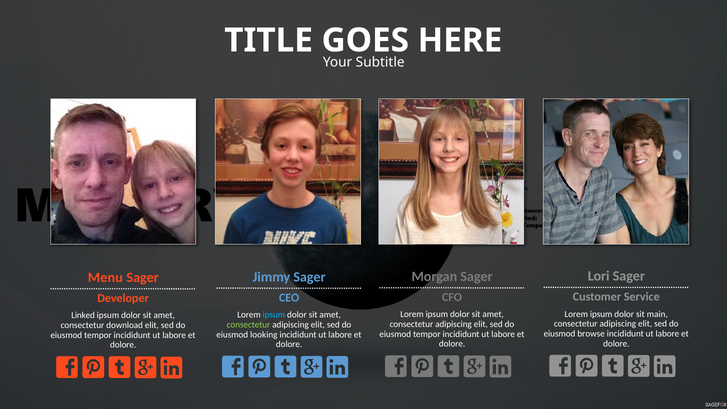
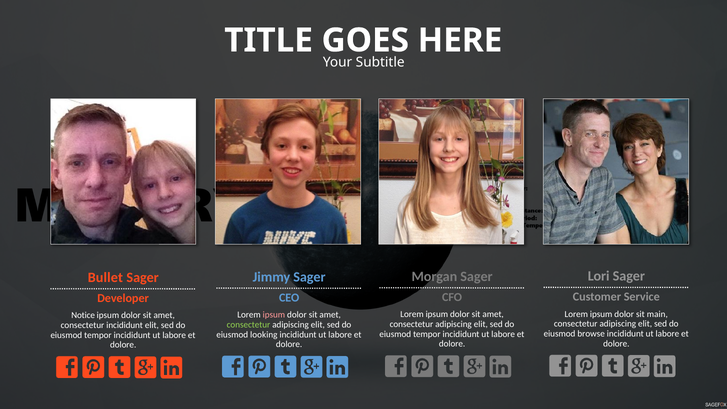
Menu: Menu -> Bullet (105, 277)
ipsum colour: light blue -> pink (274, 315)
Linked: Linked -> Notice (83, 315)
consectetur download: download -> incididunt (125, 325)
